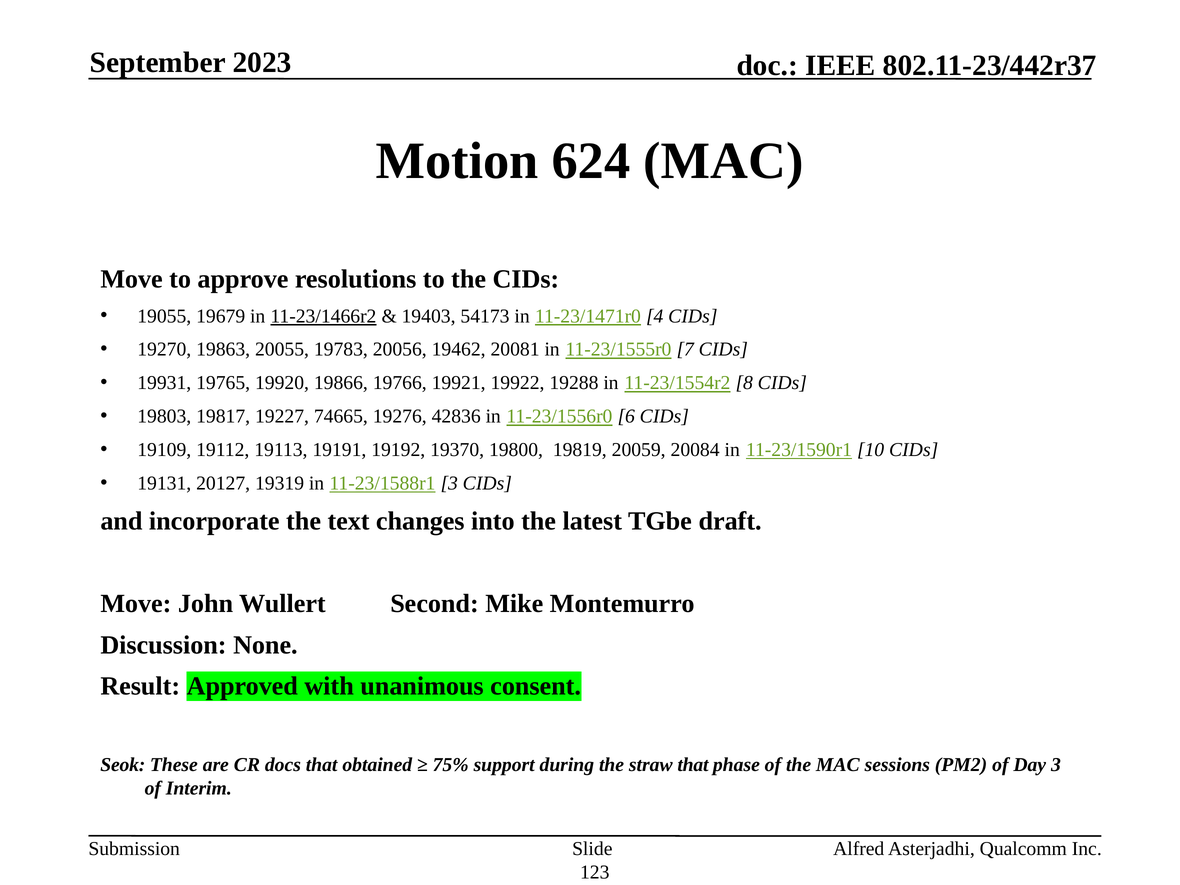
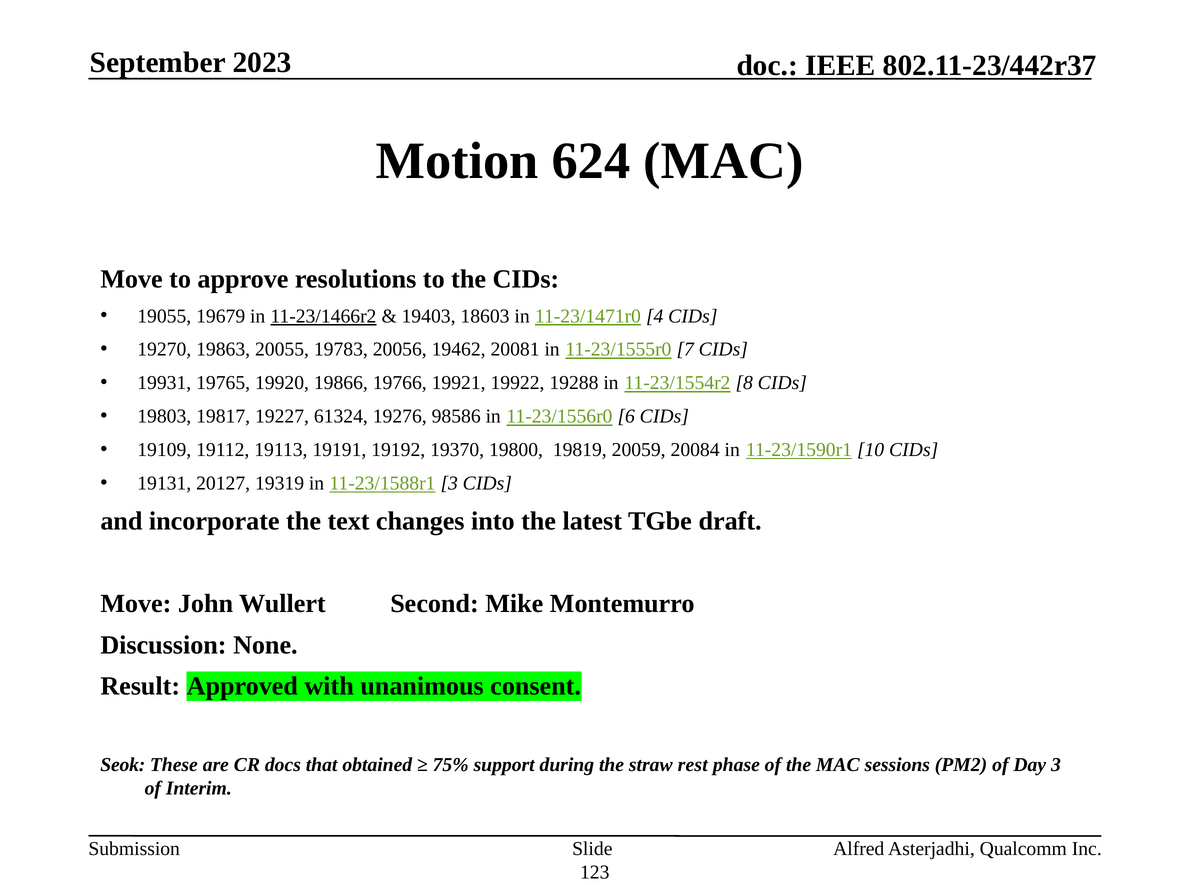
54173: 54173 -> 18603 (485, 316)
74665: 74665 -> 61324 (341, 416)
42836: 42836 -> 98586 (456, 416)
straw that: that -> rest (693, 765)
